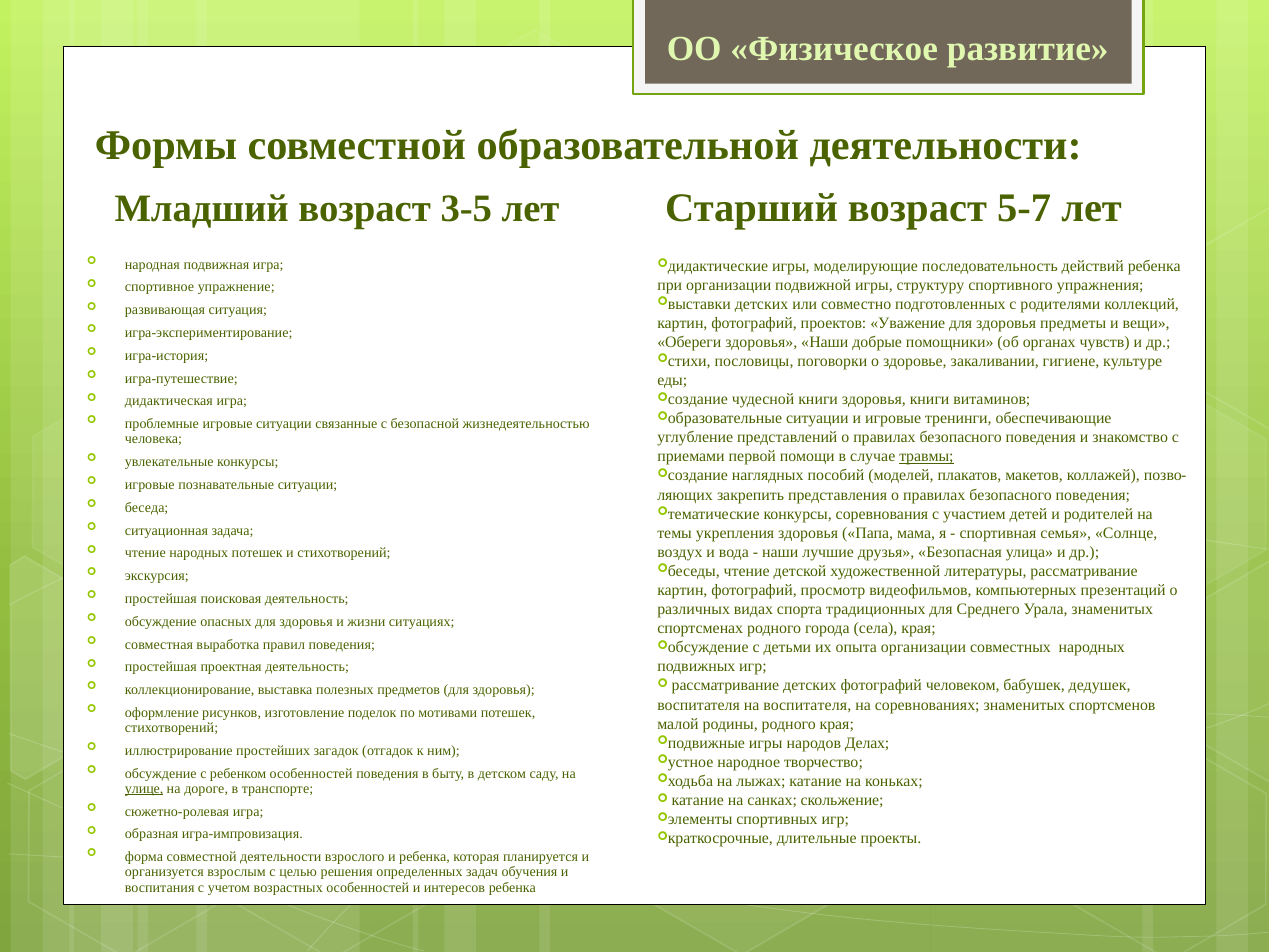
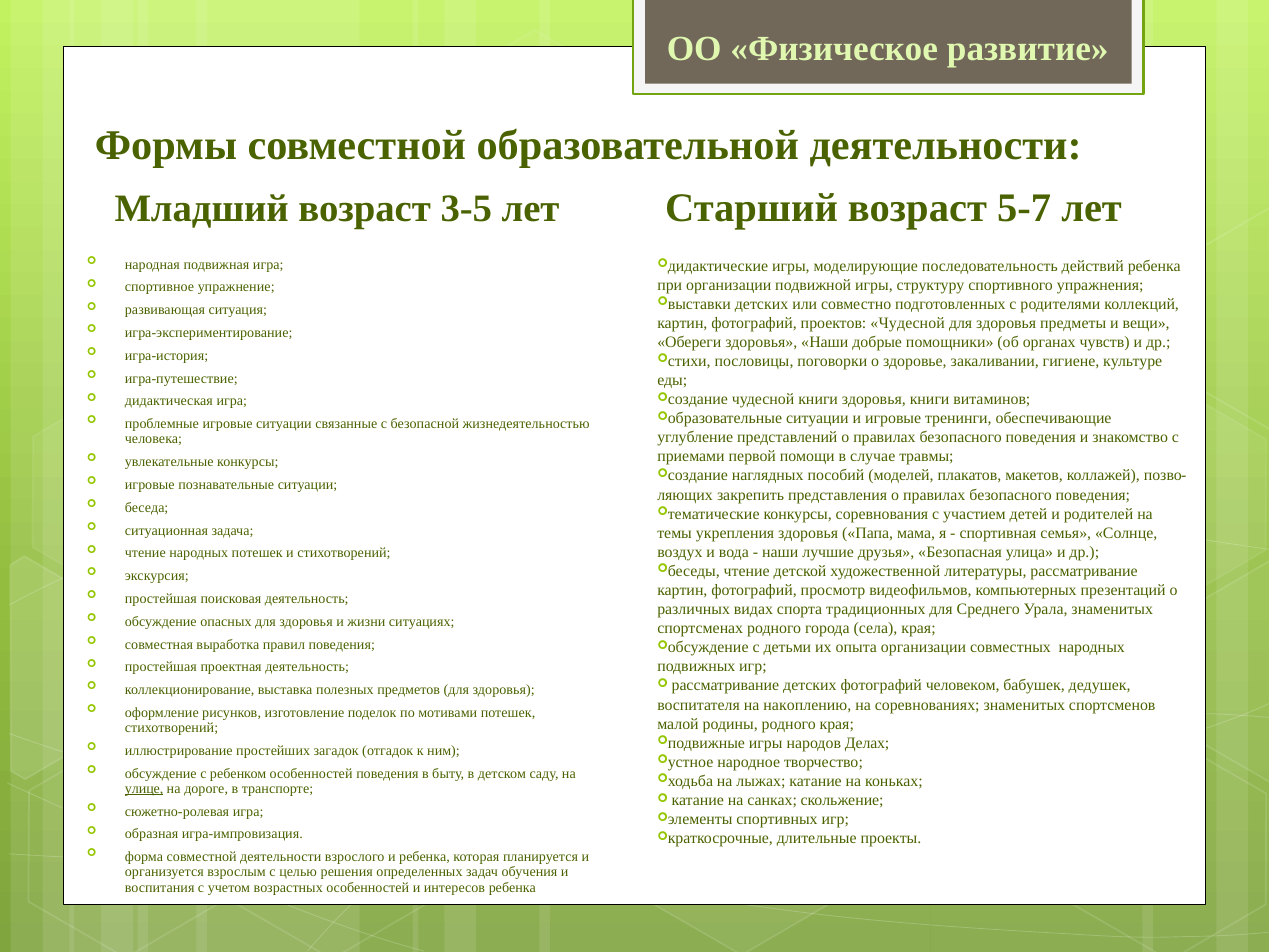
проектов Уважение: Уважение -> Чудесной (908, 323)
травмы underline: present -> none (926, 457)
на воспитателя: воспитателя -> накоплению (807, 705)
